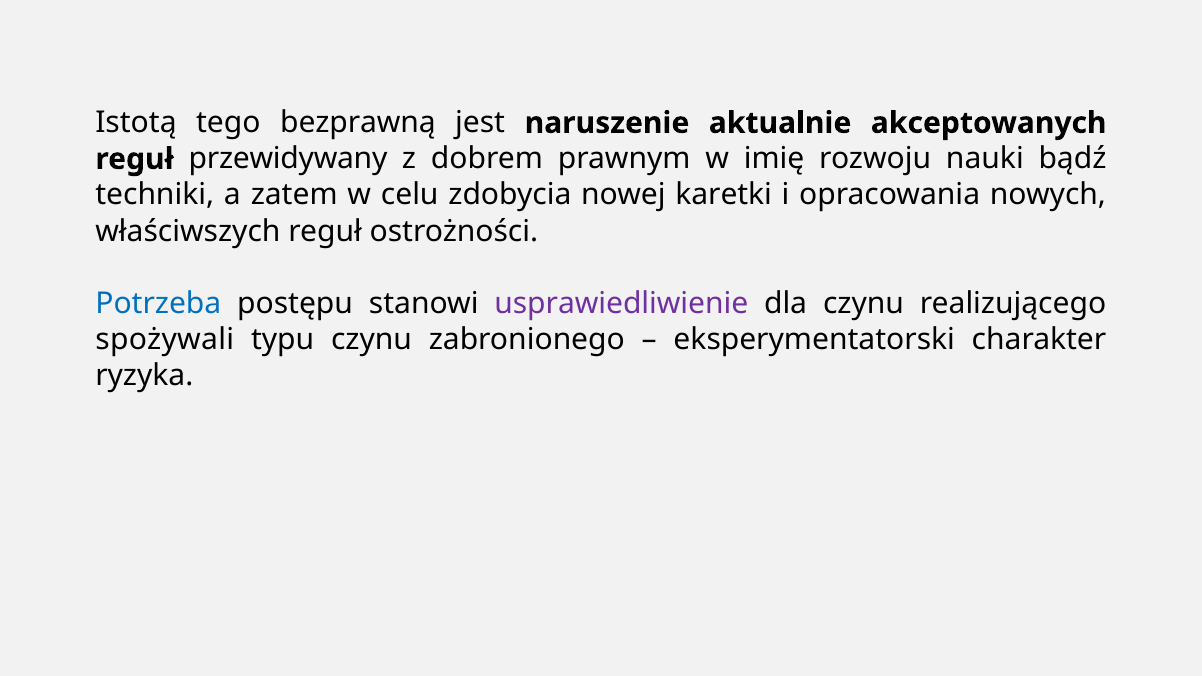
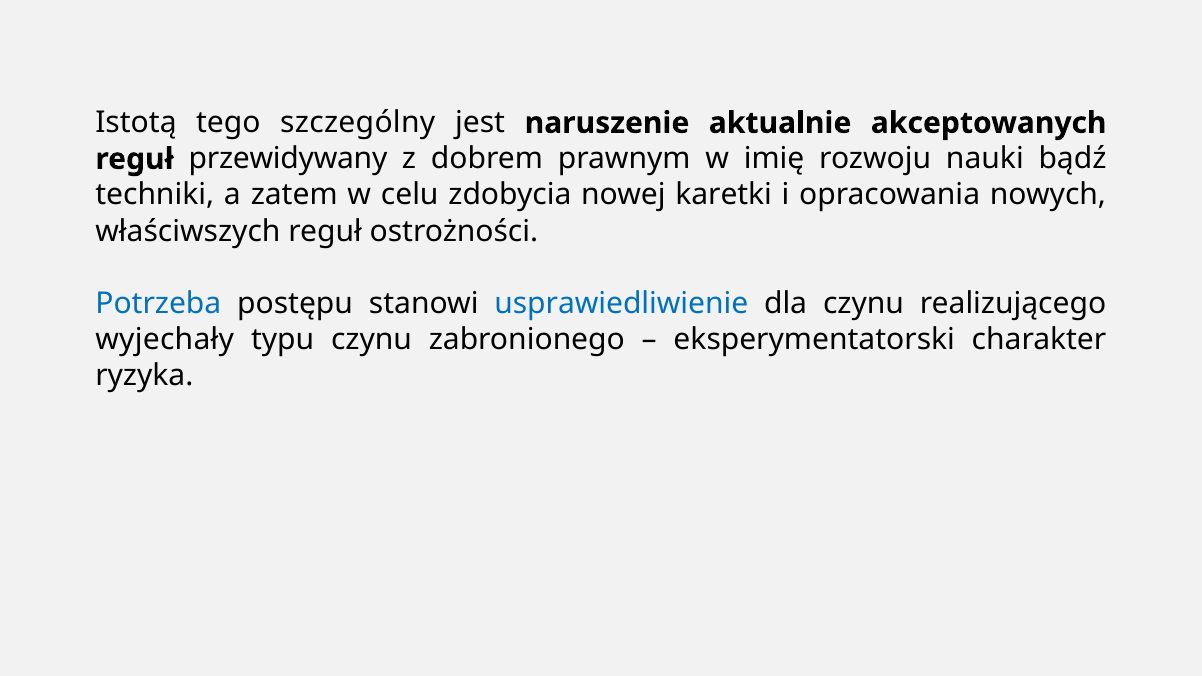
bezprawną: bezprawną -> szczególny (358, 123)
usprawiedliwienie colour: purple -> blue (621, 303)
spożywali: spożywali -> wyjechały (165, 339)
